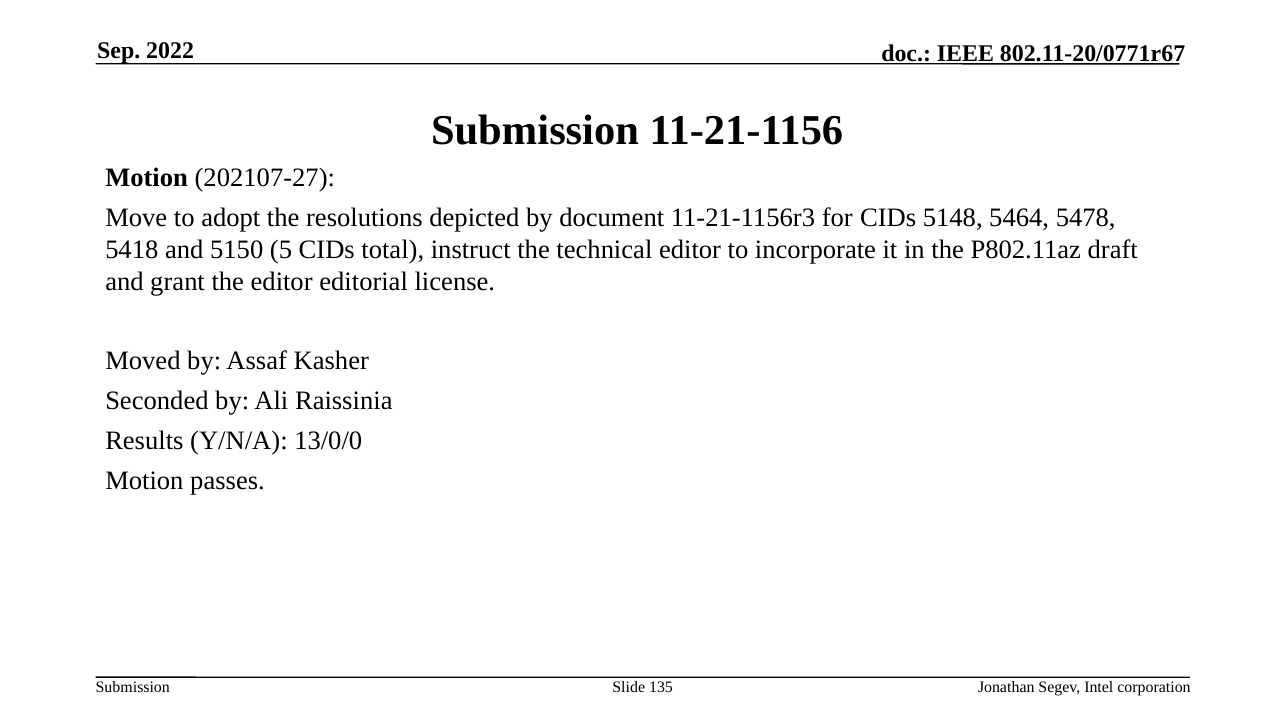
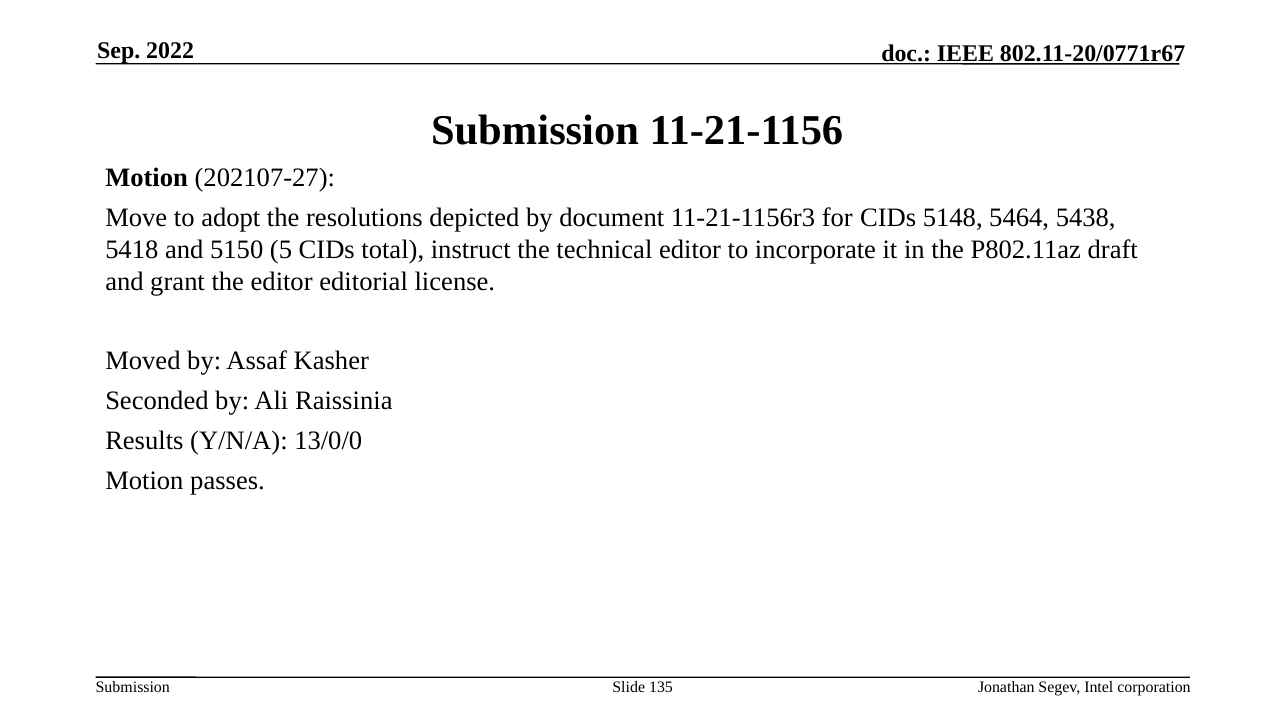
5478: 5478 -> 5438 (1086, 218)
